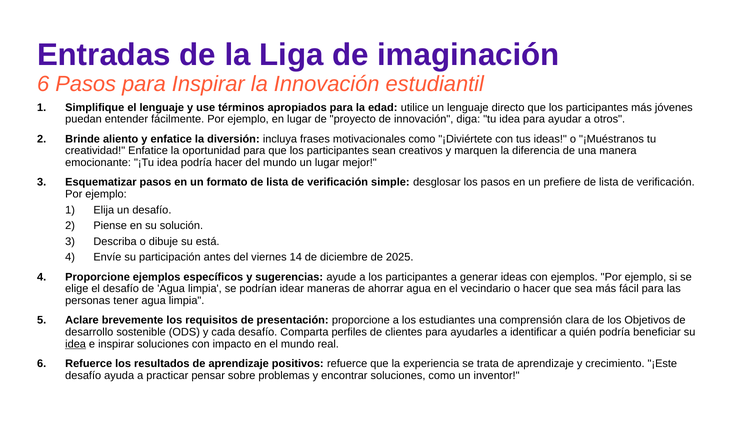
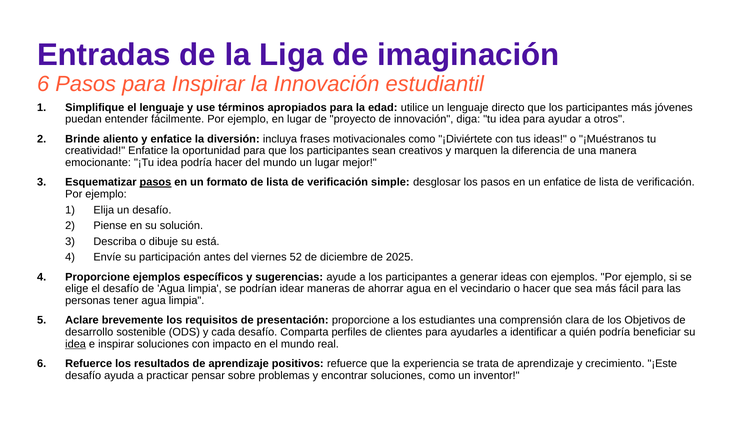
pasos underline: none -> present (155, 182)
un prefiere: prefiere -> enfatice (562, 182)
14: 14 -> 52 (296, 257)
